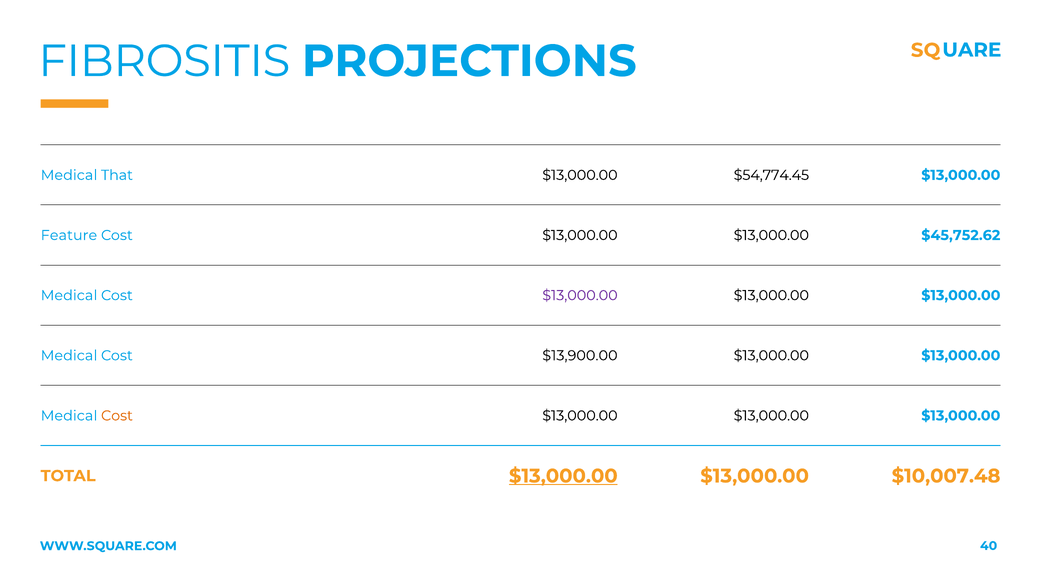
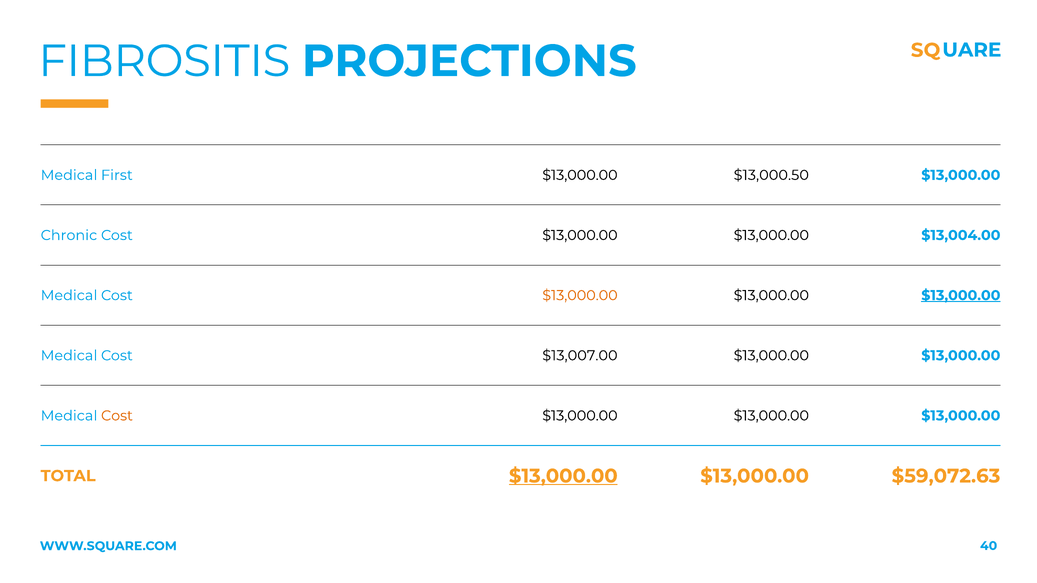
That: That -> First (117, 175)
$54,774.45: $54,774.45 -> $13,000.50 (771, 175)
Feature: Feature -> Chronic (69, 235)
$45,752.62: $45,752.62 -> $13,004.00 (961, 235)
$13,000.00 colour: purple -> orange (580, 296)
$13,000.00 underline: none -> present (961, 296)
$13,900.00: $13,900.00 -> $13,007.00 (580, 356)
$10,007.48: $10,007.48 -> $59,072.63 (946, 476)
